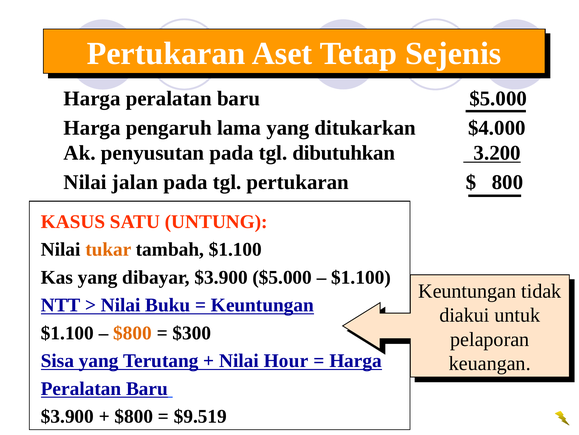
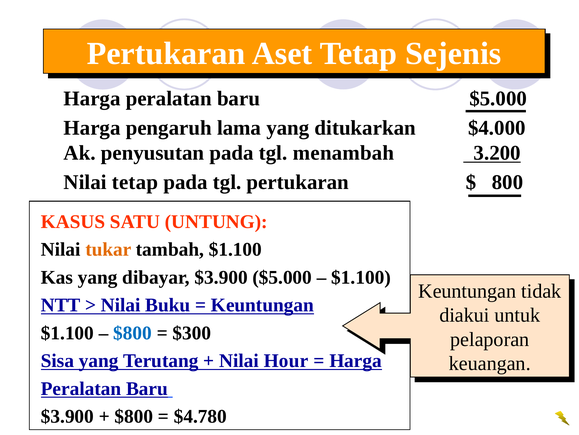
dibutuhkan: dibutuhkan -> menambah (344, 153)
Nilai jalan: jalan -> tetap (135, 182)
$800 colour: orange -> blue (133, 332)
$9.519: $9.519 -> $4.780 (200, 416)
